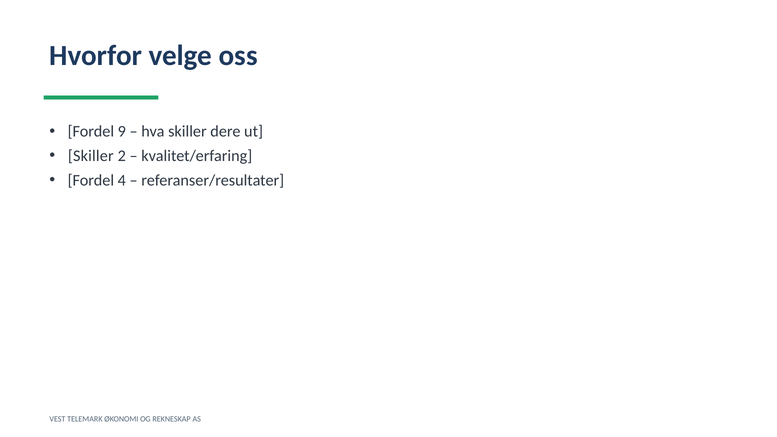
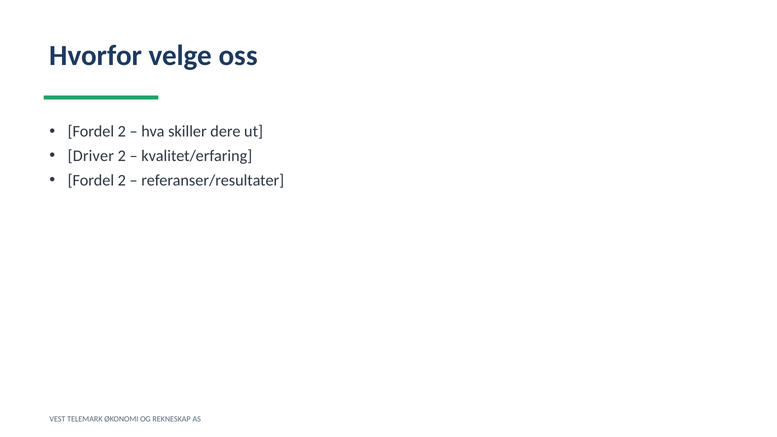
9: 9 -> 2 (122, 132)
Skiller: Skiller -> Driver (91, 156)
4: 4 -> 2 (122, 180)
